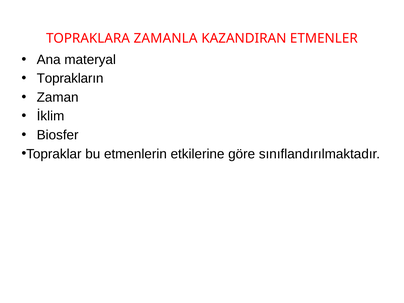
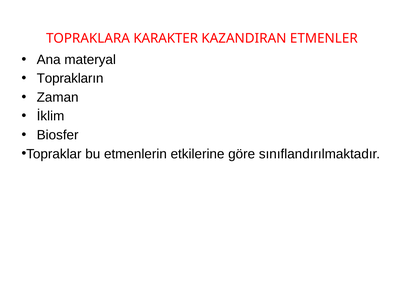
ZAMANLA: ZAMANLA -> KARAKTER (166, 38)
